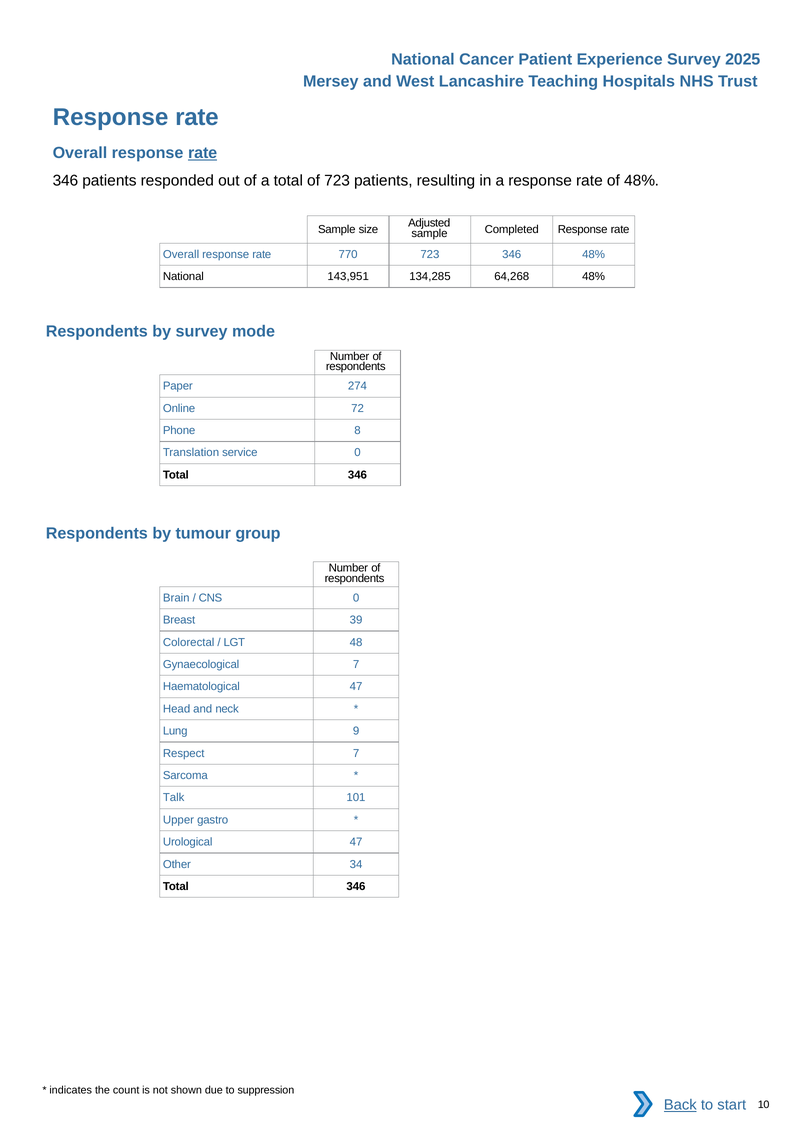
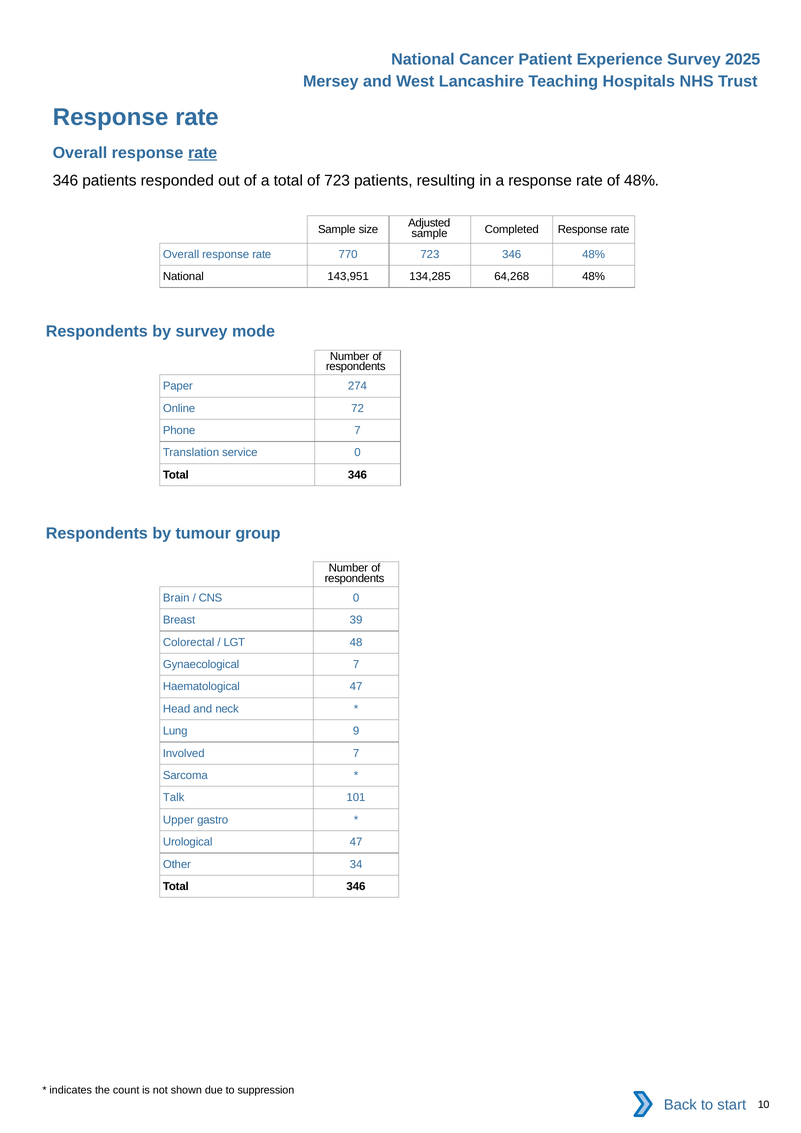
Phone 8: 8 -> 7 (358, 431)
Respect: Respect -> Involved (184, 754)
Back underline: present -> none (680, 1106)
